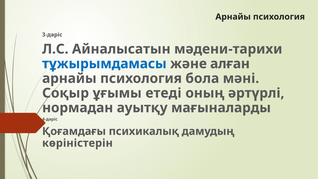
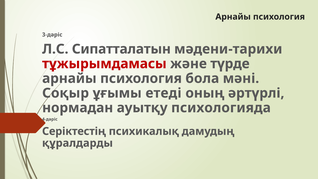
Айналысатын: Айналысатын -> Сипатталатын (121, 49)
тұжырымдамасы colour: blue -> red (104, 64)
алған: алған -> түрде (230, 64)
мағыналарды: мағыналарды -> психологияда (221, 108)
Қоғамдағы: Қоғамдағы -> Серіктестің (74, 131)
көріністерін: көріністерін -> құралдарды (78, 143)
